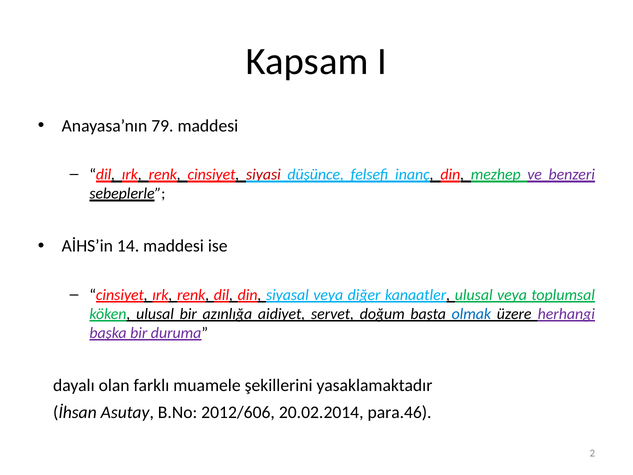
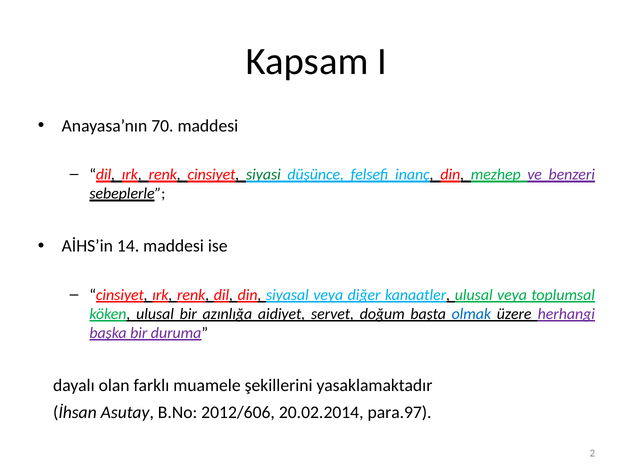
79: 79 -> 70 (162, 126)
siyasi colour: red -> green (263, 175)
para.46: para.46 -> para.97 (400, 412)
